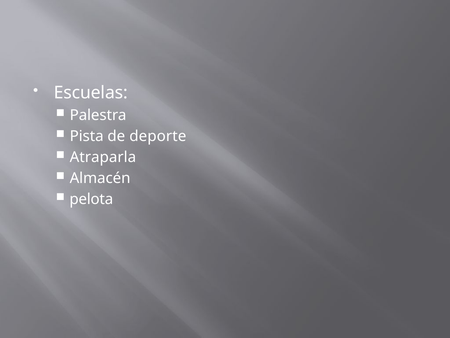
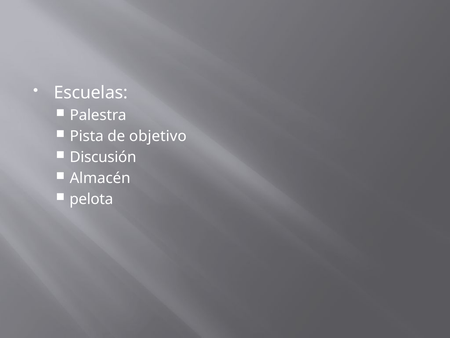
deporte: deporte -> objetivo (158, 136)
Atraparla: Atraparla -> Discusión (103, 157)
